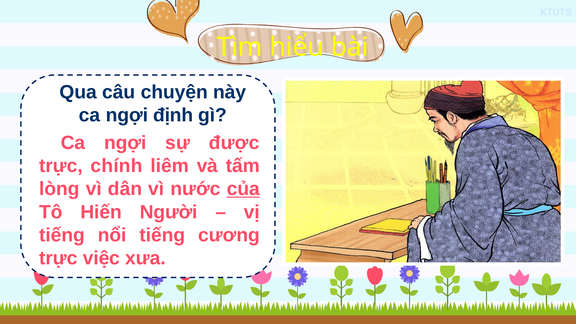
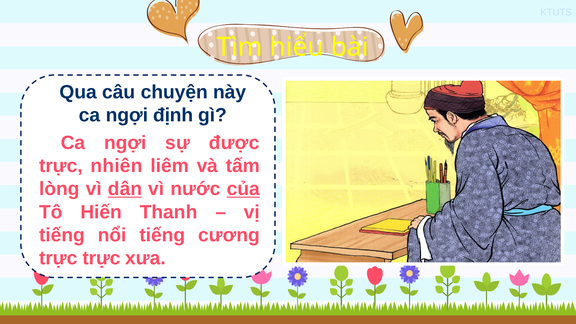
chính: chính -> nhiên (117, 166)
dân underline: none -> present (125, 189)
Người: Người -> Thanh (169, 212)
trực việc: việc -> trực (101, 258)
